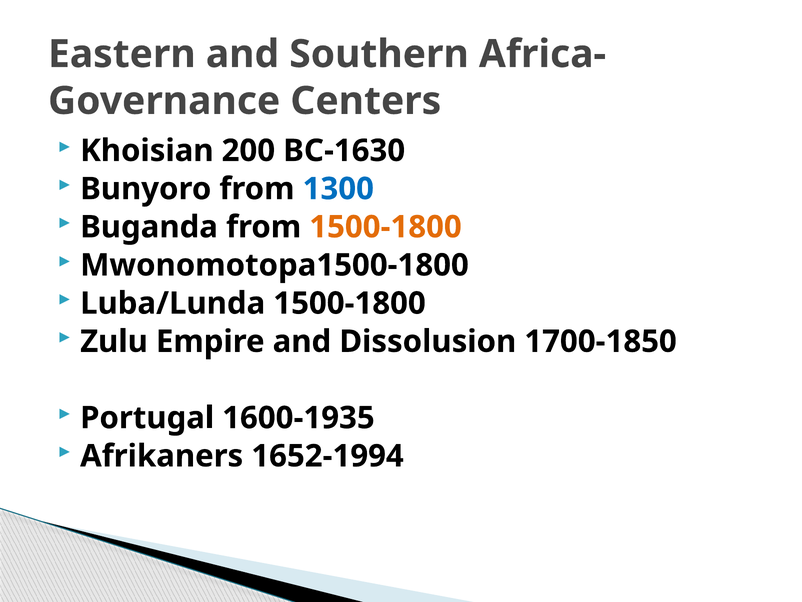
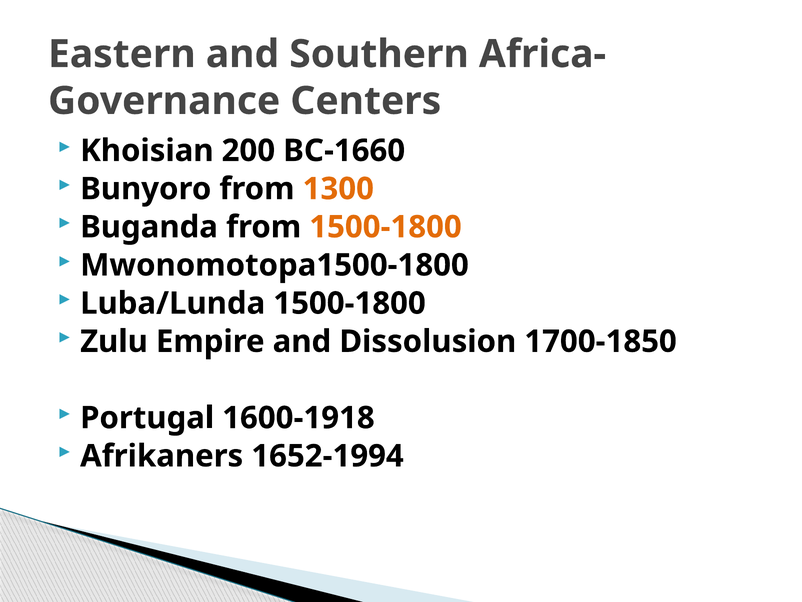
BC-1630: BC-1630 -> BC-1660 (344, 151)
1300 colour: blue -> orange (338, 189)
1600-1935: 1600-1935 -> 1600-1918 (298, 418)
